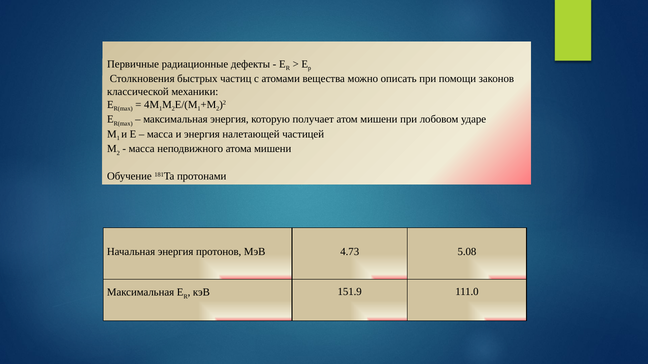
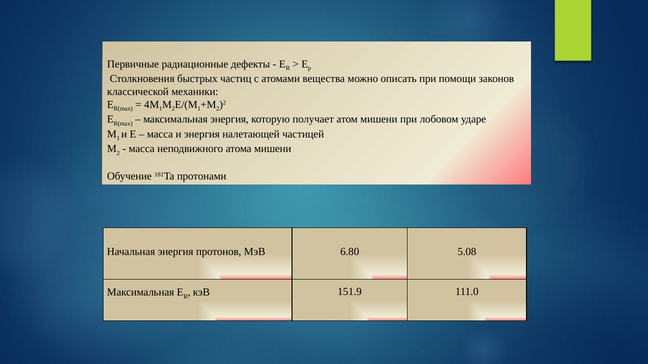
4.73: 4.73 -> 6.80 (350, 252)
